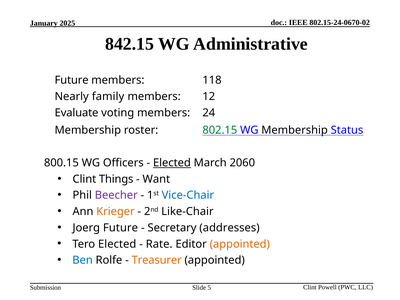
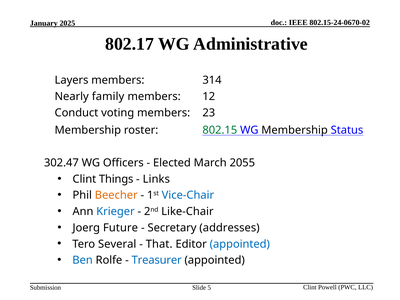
842.15: 842.15 -> 802.17 (130, 44)
Future: Future -> Layers (72, 80)
118: 118 -> 314 (212, 80)
Evaluate: Evaluate -> Conduct (77, 113)
24: 24 -> 23 (209, 113)
800.15: 800.15 -> 302.47 (61, 163)
Elected underline: present -> none (172, 163)
2060: 2060 -> 2055 (242, 163)
Want: Want -> Links (156, 179)
Beecher colour: purple -> orange (116, 195)
Krieger colour: orange -> blue (116, 212)
Tero Elected: Elected -> Several (117, 244)
Rate: Rate -> That (159, 244)
appointed colour: orange -> blue (240, 244)
Treasurer colour: orange -> blue (157, 260)
